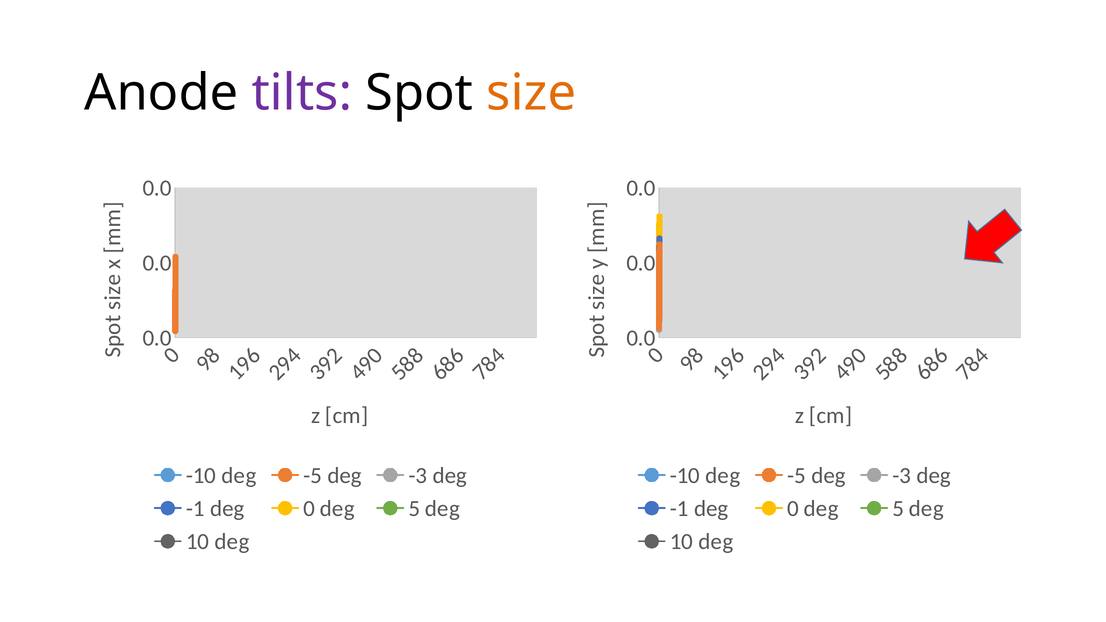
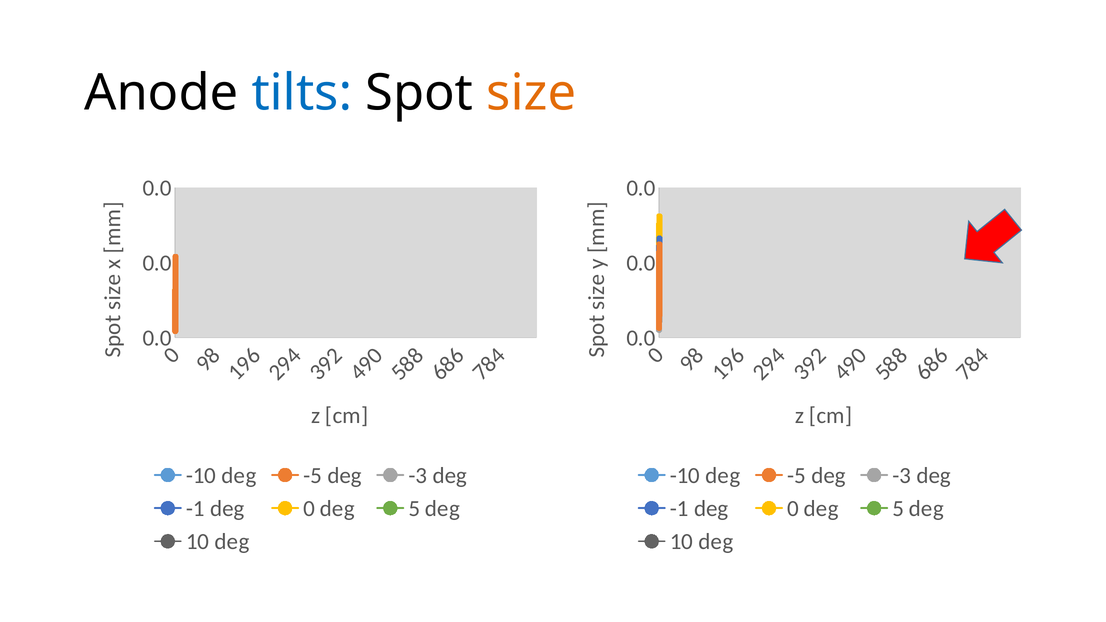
tilts colour: purple -> blue (302, 93)
